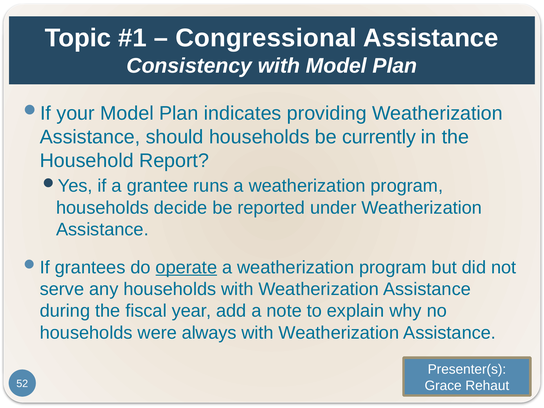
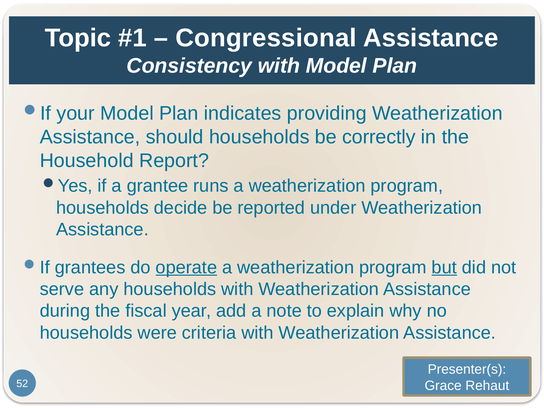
currently: currently -> correctly (379, 137)
but underline: none -> present (444, 267)
always: always -> criteria (209, 333)
